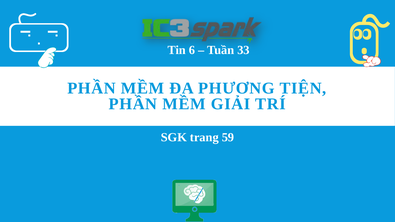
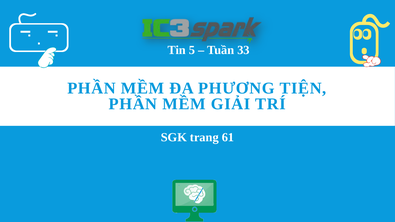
6: 6 -> 5 (192, 50)
59: 59 -> 61 (228, 138)
